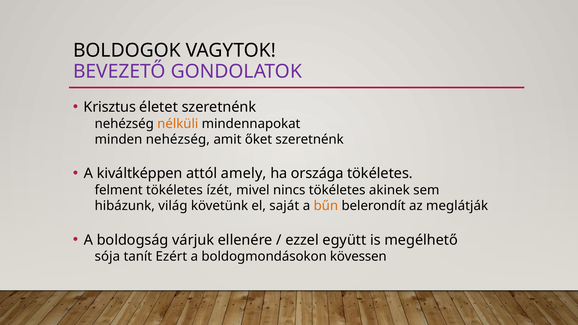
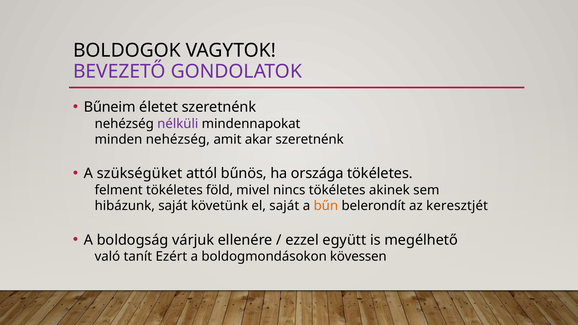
Krisztus: Krisztus -> Bűneim (110, 107)
nélküli colour: orange -> purple (178, 124)
őket: őket -> akar (258, 140)
kiváltképpen: kiváltképpen -> szükségüket (140, 174)
amely: amely -> bűnös (244, 174)
ízét: ízét -> föld (220, 190)
hibázunk világ: világ -> saját (173, 206)
meglátják: meglátják -> keresztjét (457, 206)
sója: sója -> való (107, 257)
